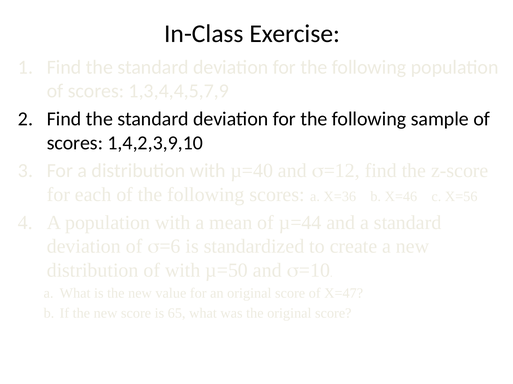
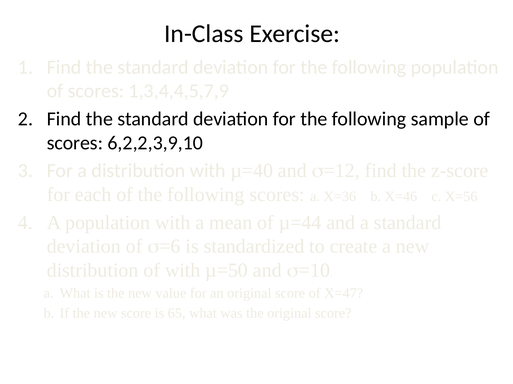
1,4,2,3,9,10: 1,4,2,3,9,10 -> 6,2,2,3,9,10 (155, 143)
